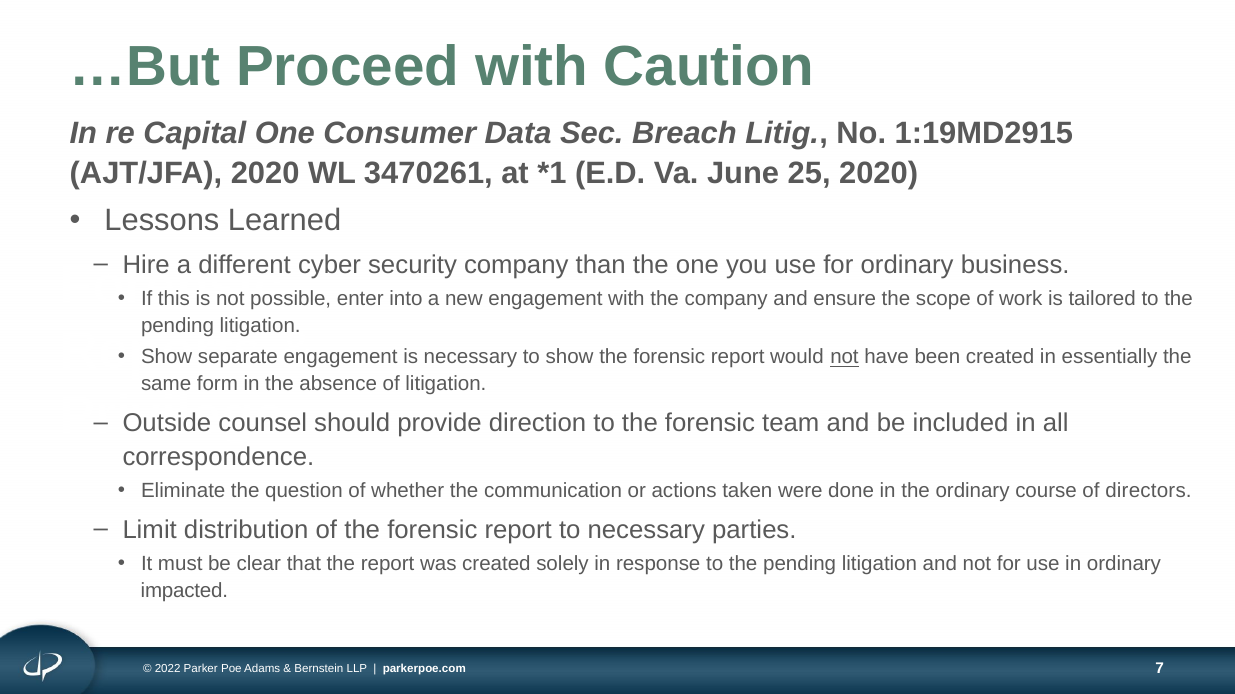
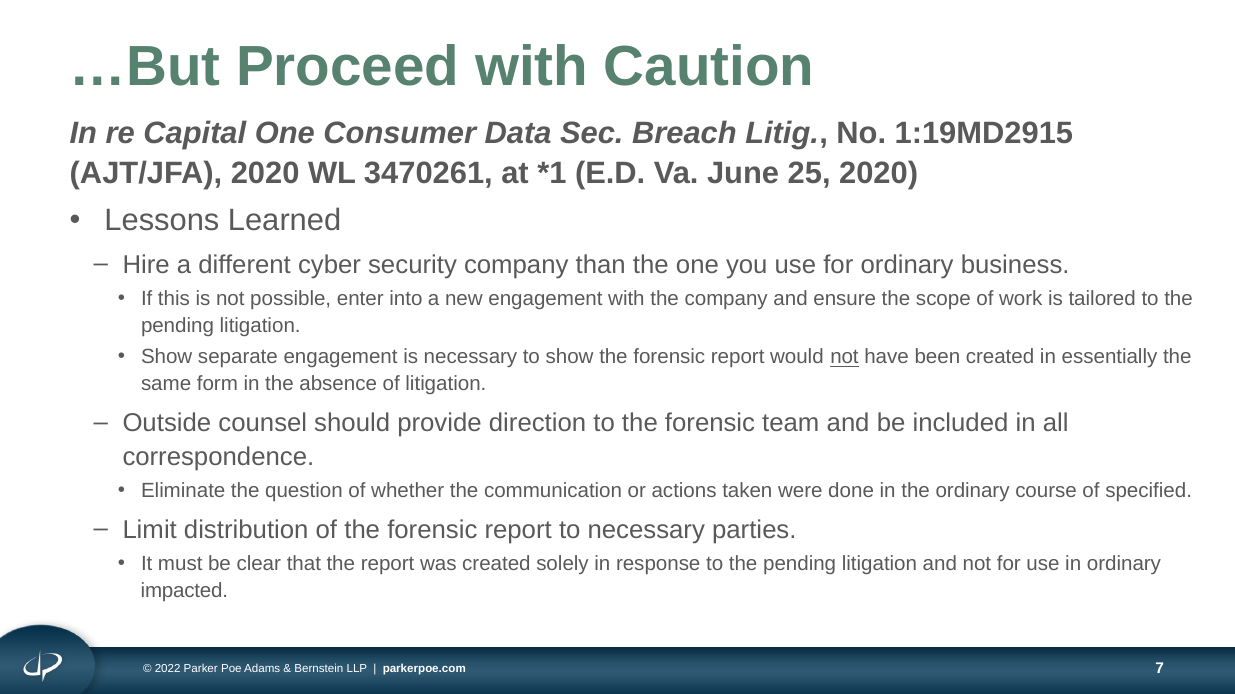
directors: directors -> specified (1149, 491)
